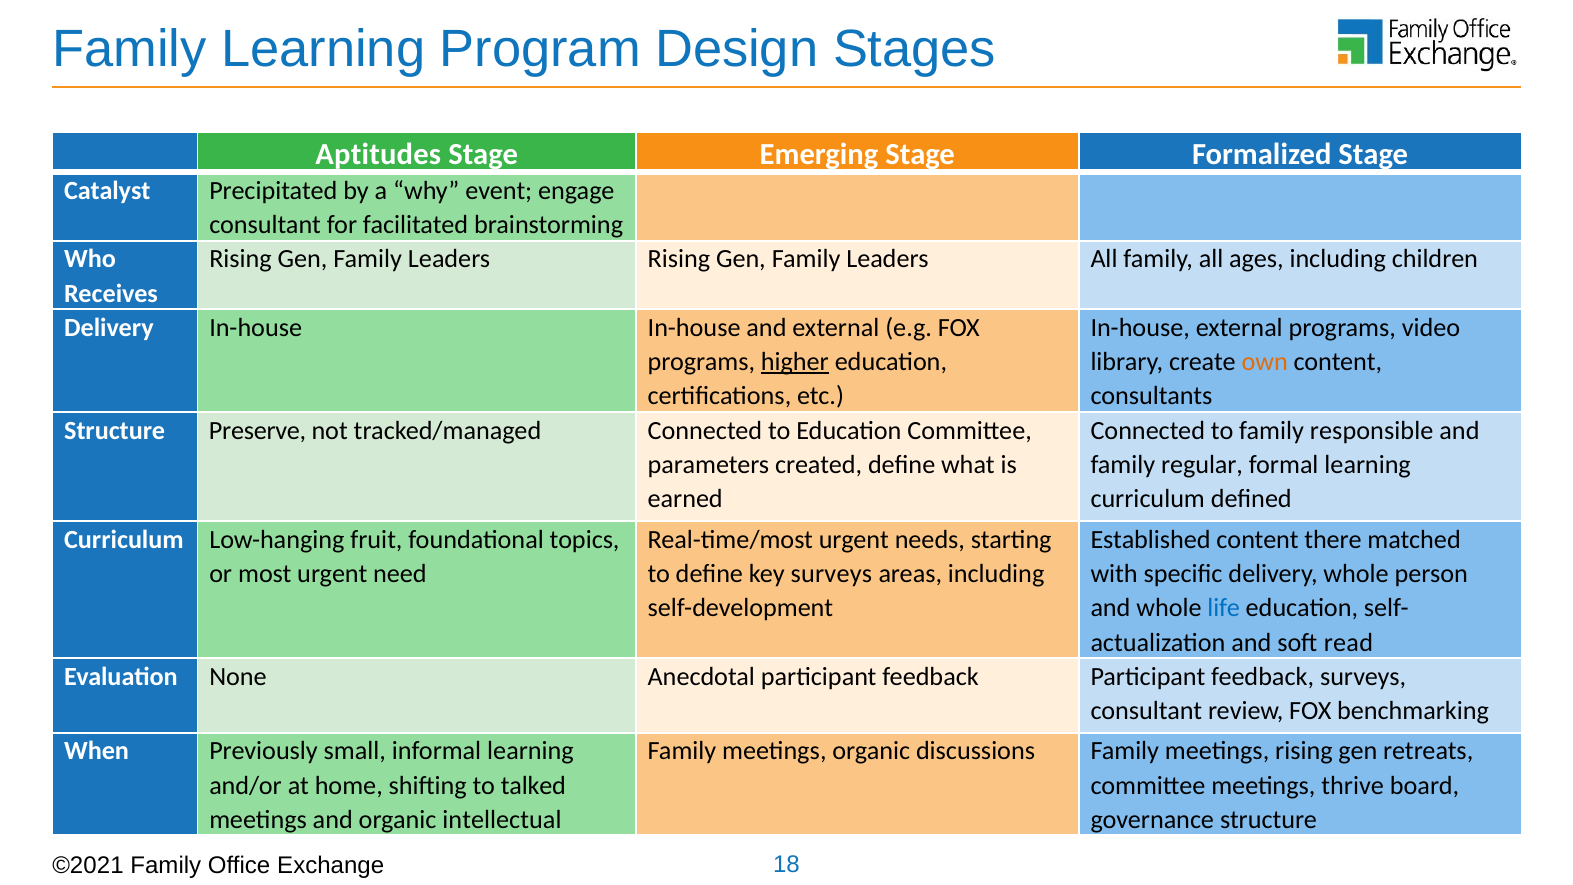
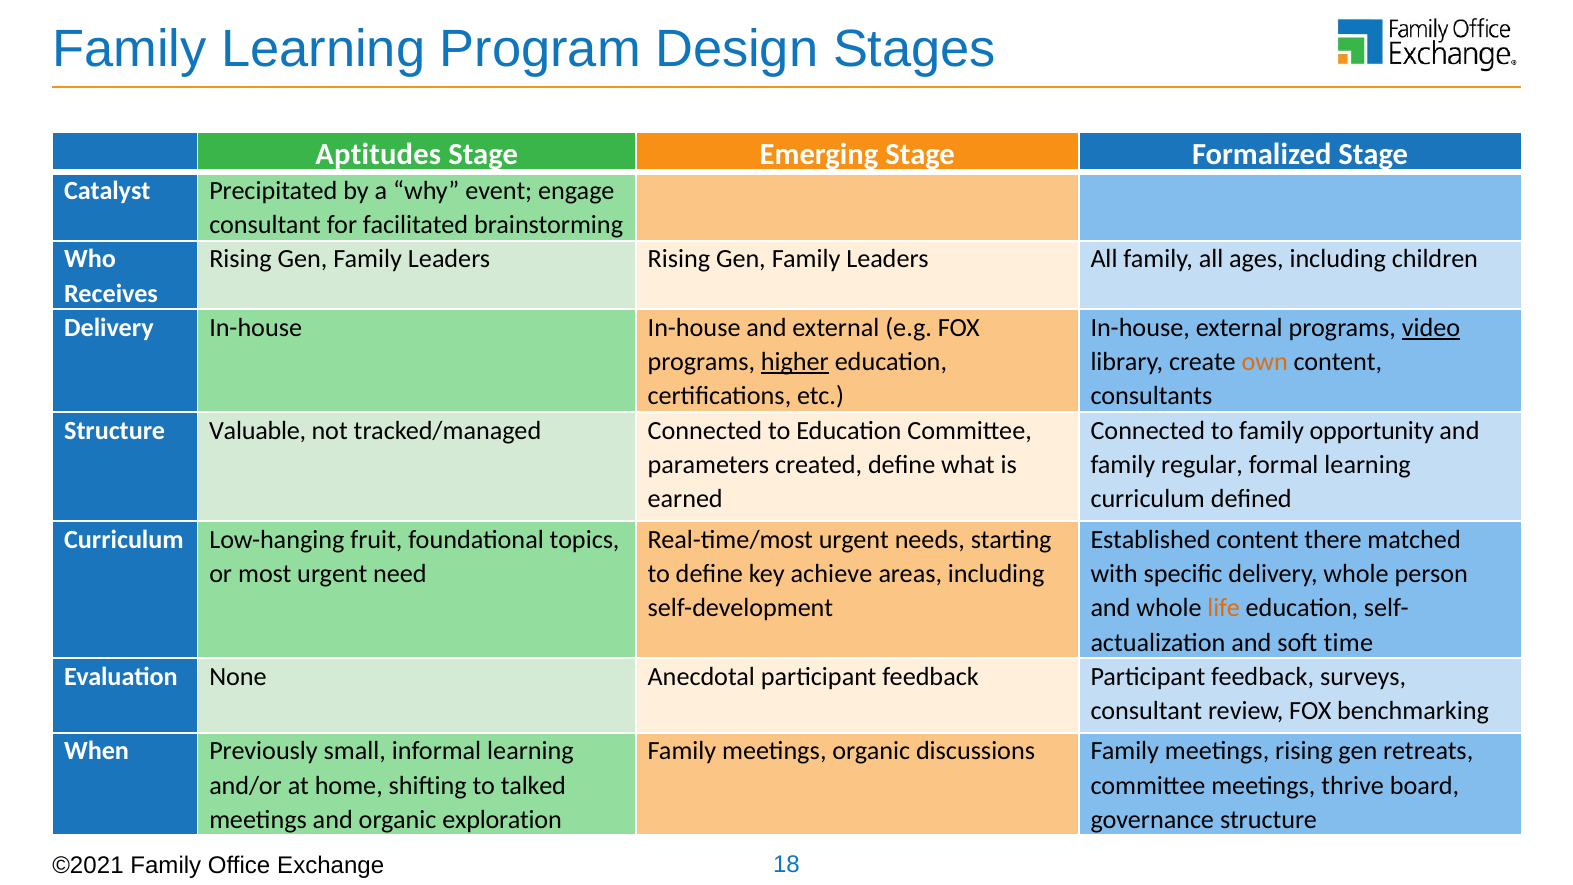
video underline: none -> present (1431, 328)
Preserve: Preserve -> Valuable (258, 430)
responsible: responsible -> opportunity (1372, 430)
key surveys: surveys -> achieve (831, 574)
life colour: blue -> orange (1224, 608)
read: read -> time (1348, 642)
intellectual: intellectual -> exploration (502, 819)
